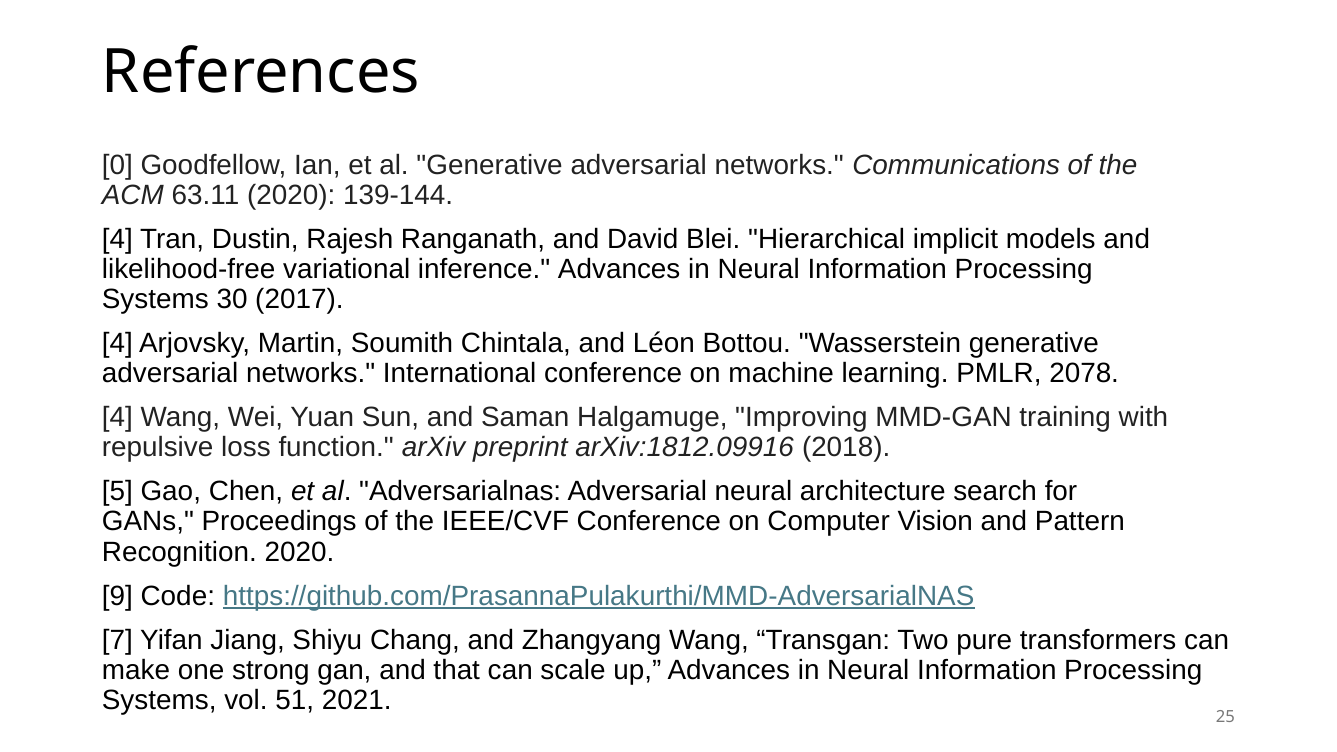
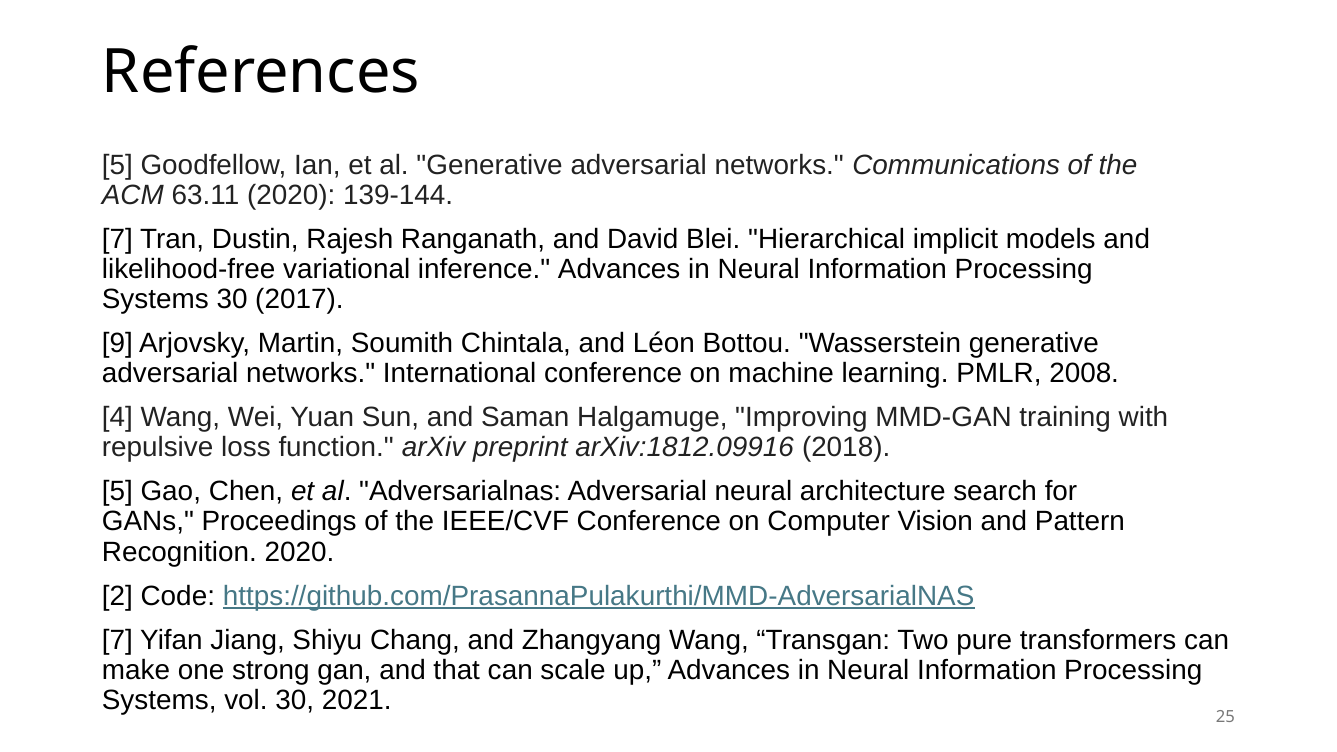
0: 0 -> 5 (117, 165)
4: 4 -> 7 (117, 239)
4: 4 -> 9 (117, 344)
2078: 2078 -> 2008 (1084, 374)
9: 9 -> 2 (117, 596)
vol 51: 51 -> 30 (295, 700)
